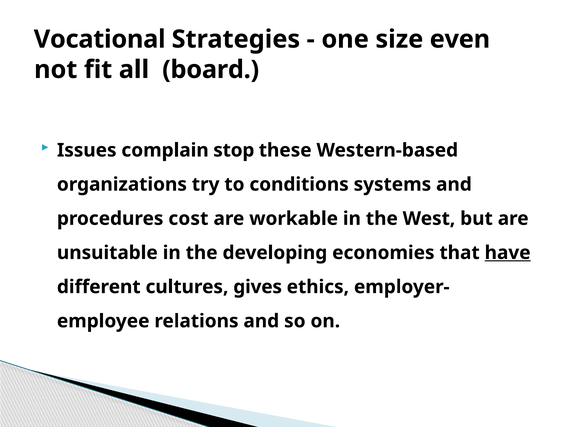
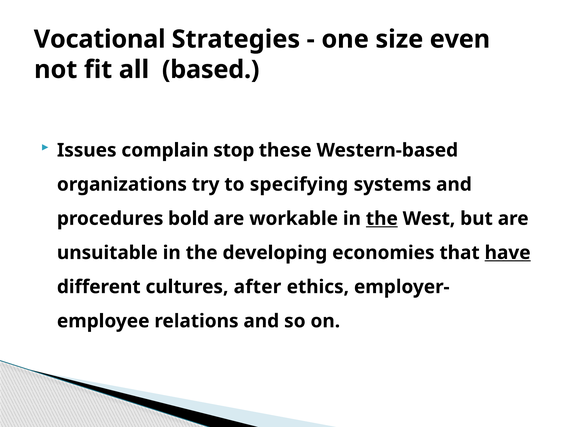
board: board -> based (211, 70)
conditions: conditions -> specifying (299, 185)
cost: cost -> bold (189, 219)
the underline: none -> present (382, 219)
gives: gives -> after (257, 287)
